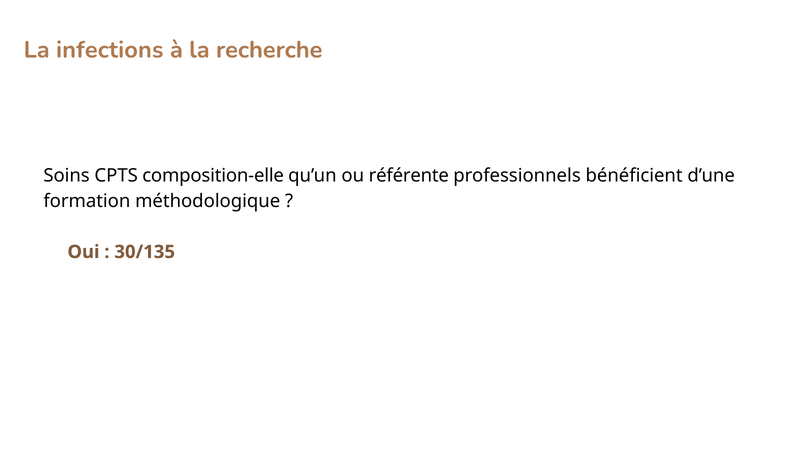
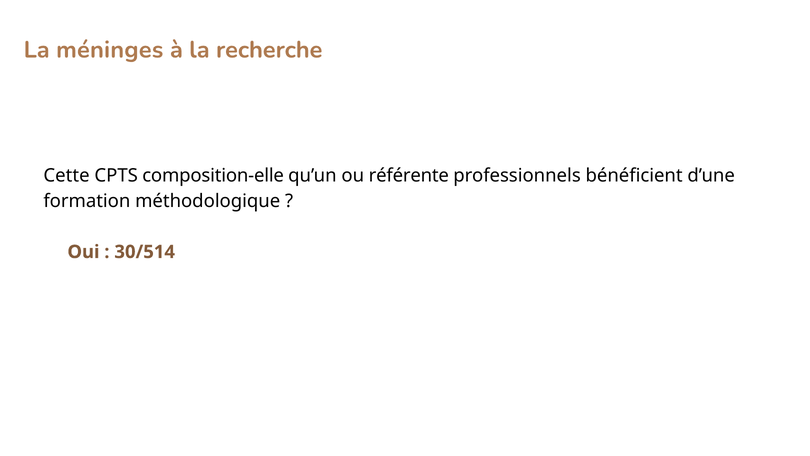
infections: infections -> méninges (110, 50)
Soins: Soins -> Cette (67, 176)
30/135: 30/135 -> 30/514 (145, 252)
